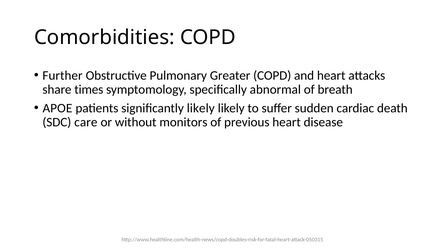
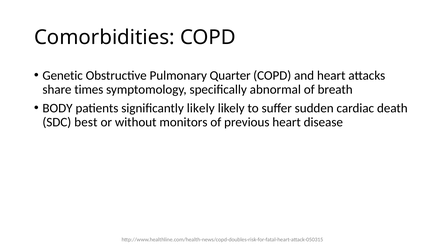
Further: Further -> Genetic (63, 76)
Greater: Greater -> Quarter (230, 76)
APOE: APOE -> BODY (58, 108)
care: care -> best (86, 122)
